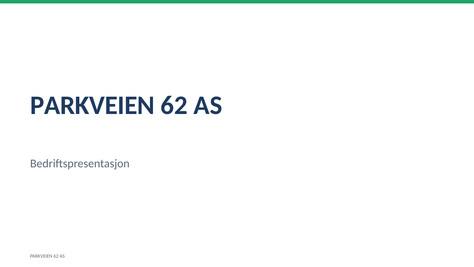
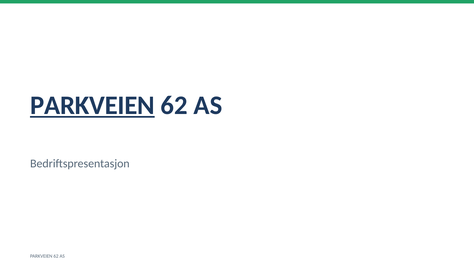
PARKVEIEN underline: none -> present (92, 105)
